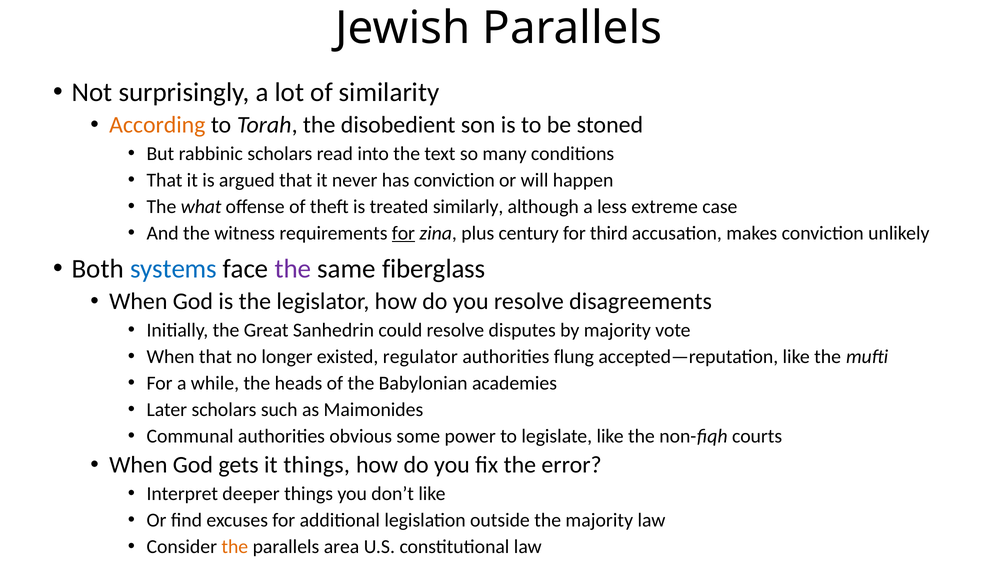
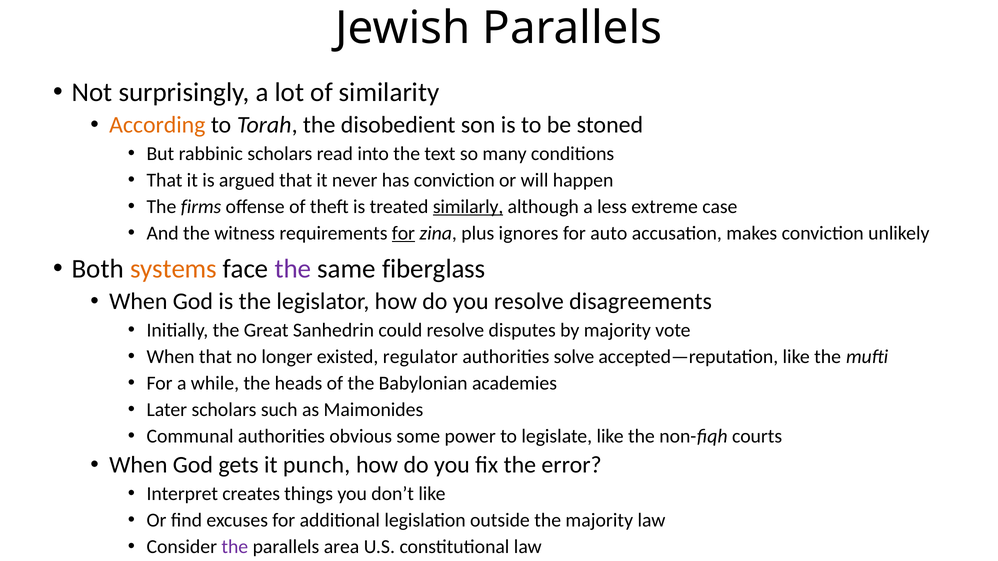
what: what -> firms (201, 207)
similarly underline: none -> present (468, 207)
century: century -> ignores (529, 233)
third: third -> auto (609, 233)
systems colour: blue -> orange (173, 269)
flung: flung -> solve (574, 357)
it things: things -> punch (317, 465)
deeper: deeper -> creates (251, 494)
the colour: orange -> purple (235, 547)
